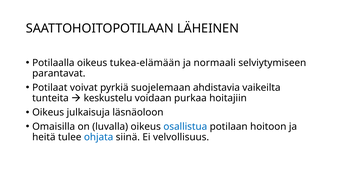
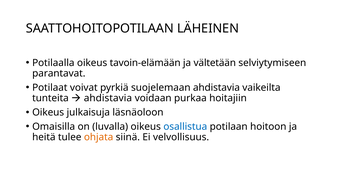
tukea-elämään: tukea-elämään -> tavoin-elämään (145, 63)
normaali: normaali -> vältetään (215, 63)
keskustelu: keskustelu -> ahdistavia (108, 99)
ohjata colour: blue -> orange (99, 138)
